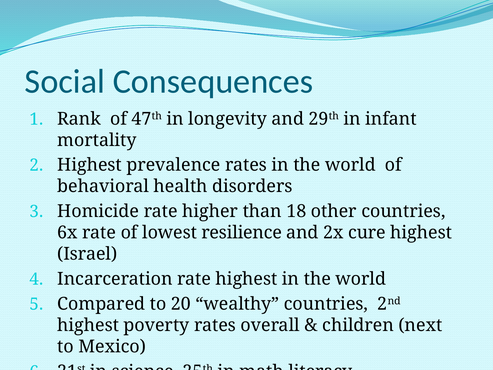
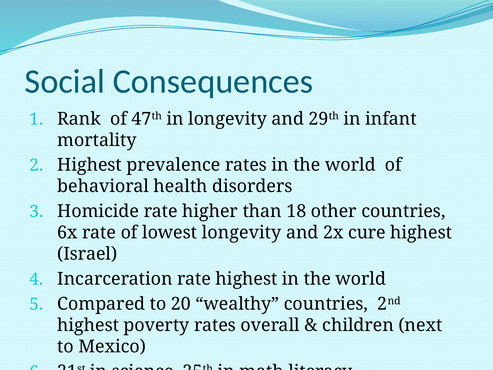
lowest resilience: resilience -> longevity (242, 233)
